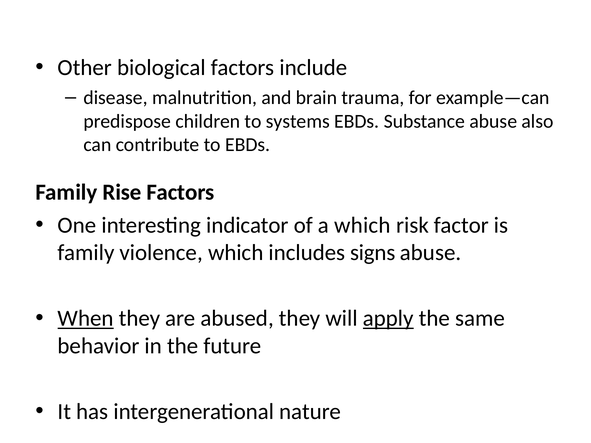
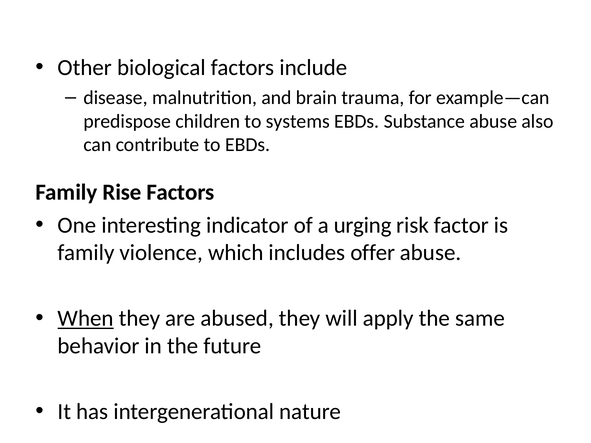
a which: which -> urging (363, 225)
signs: signs -> offer (373, 253)
apply underline: present -> none (388, 319)
